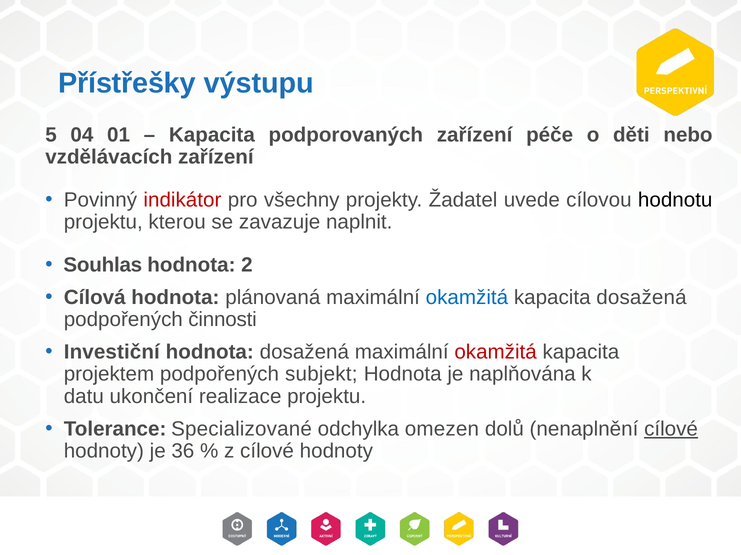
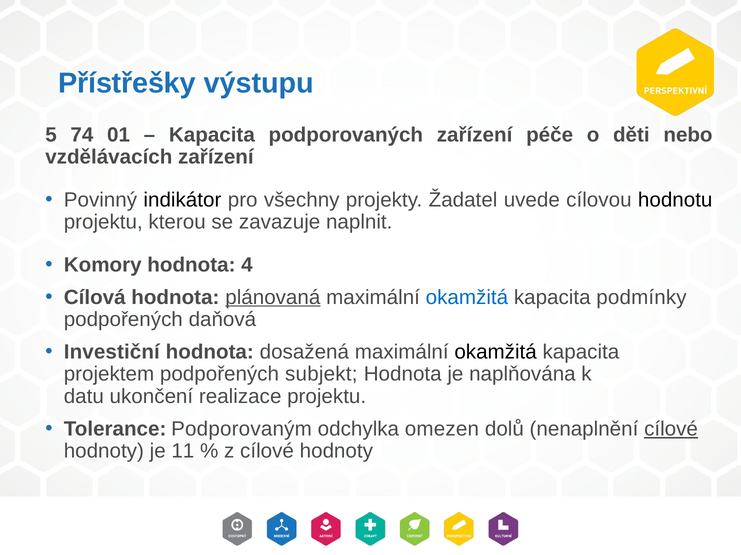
04: 04 -> 74 (82, 135)
indikátor colour: red -> black (182, 200)
Souhlas: Souhlas -> Komory (103, 265)
2: 2 -> 4 (247, 265)
plánovaná underline: none -> present (273, 298)
kapacita dosažená: dosažená -> podmínky (641, 298)
činnosti: činnosti -> daňová (222, 320)
okamžitá colour: red -> black (496, 352)
Specializované: Specializované -> Podporovaným (242, 429)
36: 36 -> 11 (183, 452)
